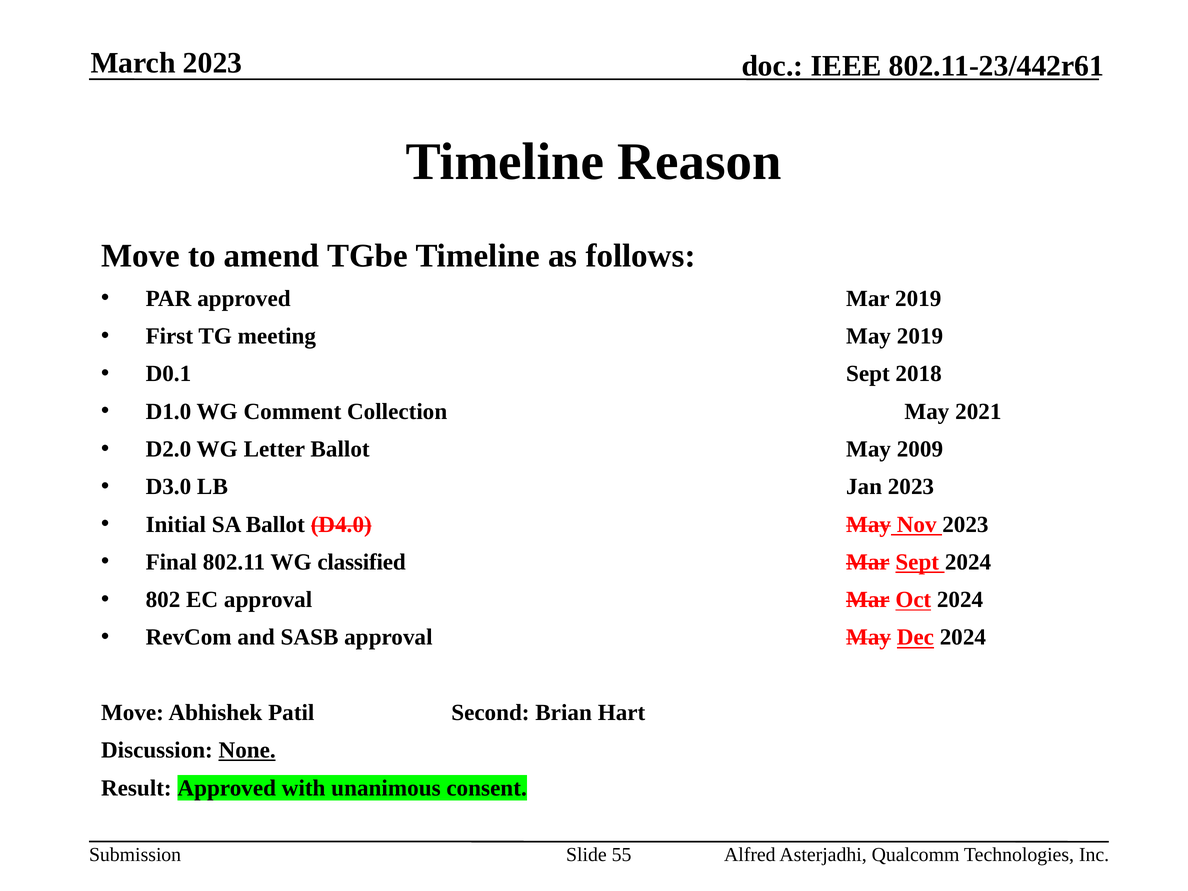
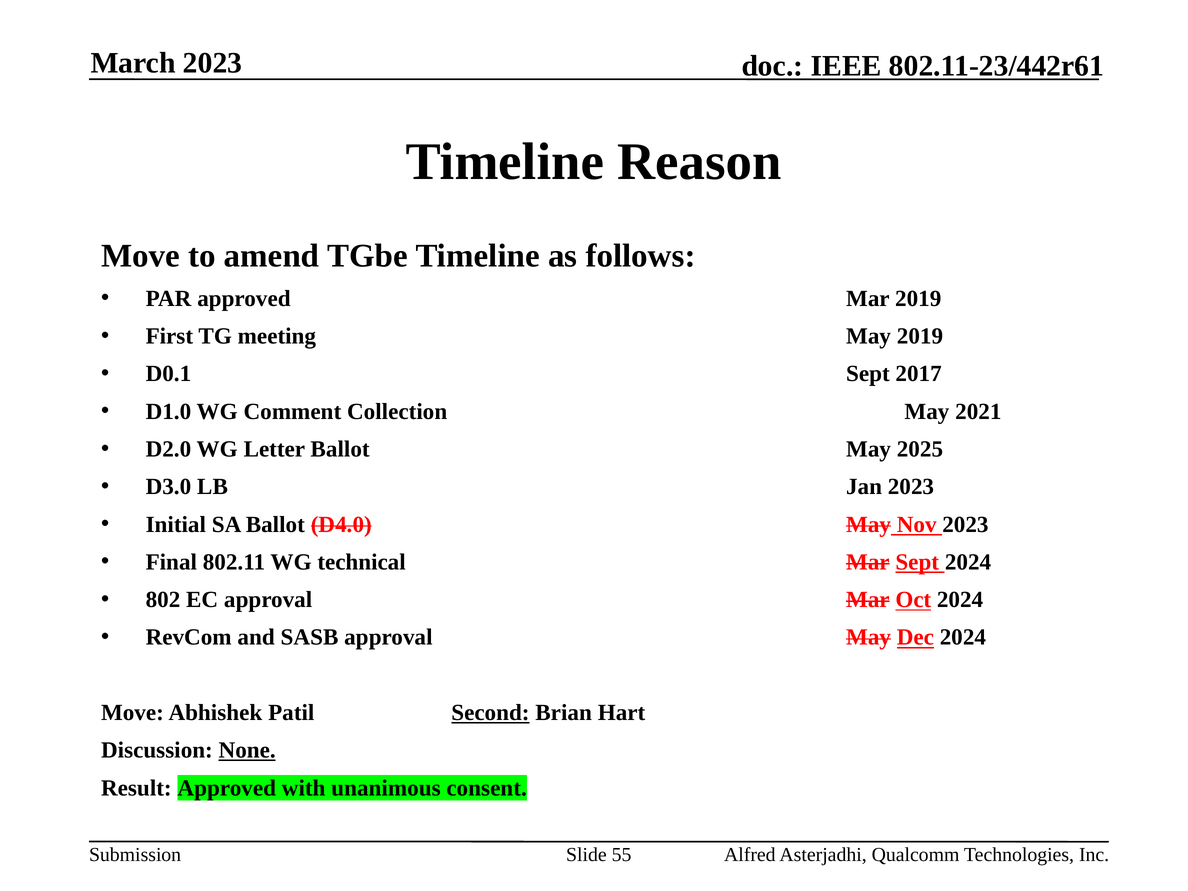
2018: 2018 -> 2017 (919, 374)
2009: 2009 -> 2025 (920, 449)
classified: classified -> technical (362, 562)
Second underline: none -> present (490, 713)
